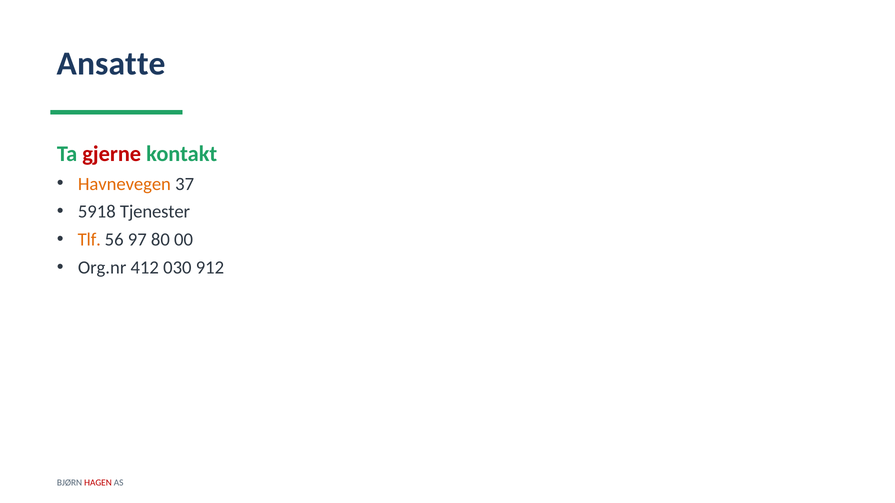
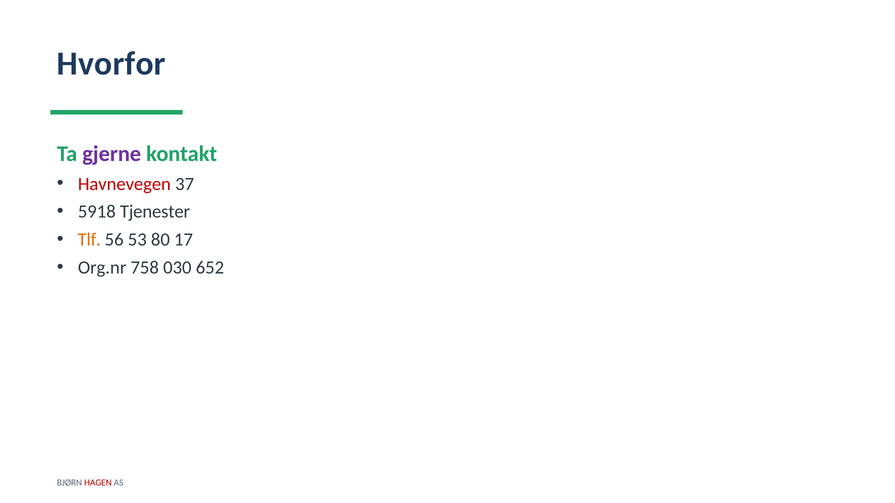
Ansatte: Ansatte -> Hvorfor (111, 64)
gjerne colour: red -> purple (112, 154)
Havnevegen colour: orange -> red (124, 184)
97: 97 -> 53 (137, 240)
00: 00 -> 17 (184, 240)
412: 412 -> 758 (145, 268)
912: 912 -> 652 (210, 268)
